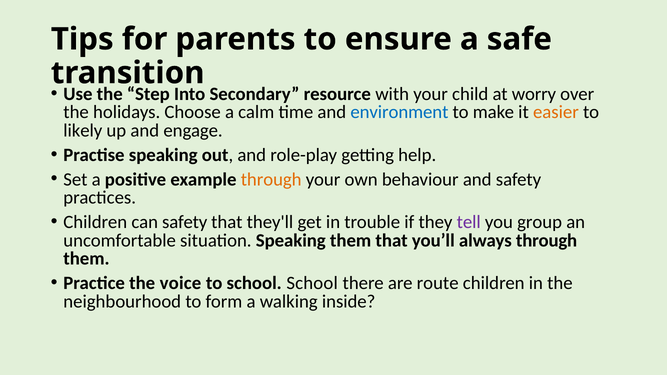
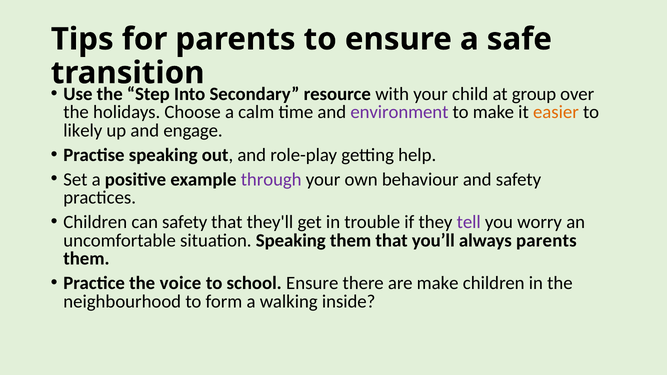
worry: worry -> group (534, 94)
environment colour: blue -> purple (399, 112)
through colour: orange -> purple (271, 179)
group: group -> worry (540, 222)
always through: through -> parents (546, 240)
school School: School -> Ensure (312, 283)
are route: route -> make (438, 283)
